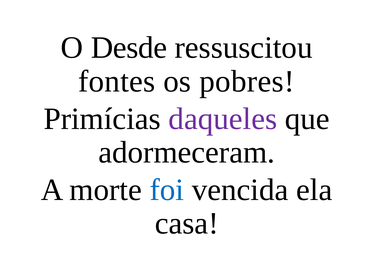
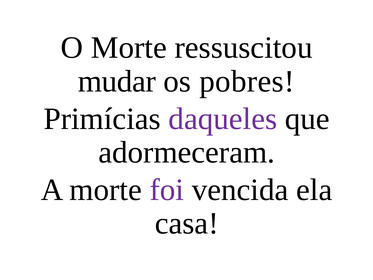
O Desde: Desde -> Morte (129, 48)
fontes: fontes -> mudar (117, 81)
foi colour: blue -> purple (167, 190)
